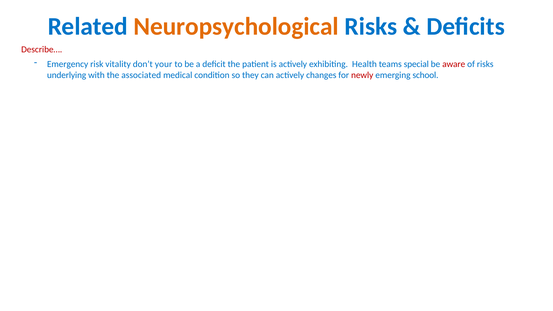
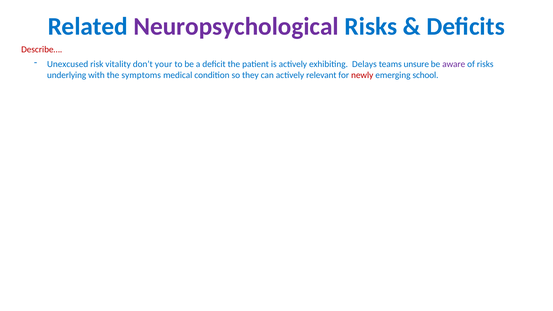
Neuropsychological colour: orange -> purple (236, 27)
Emergency: Emergency -> Unexcused (68, 64)
Health: Health -> Delays (364, 64)
special: special -> unsure (416, 64)
aware colour: red -> purple (454, 64)
associated: associated -> symptoms (141, 75)
changes: changes -> relevant (321, 75)
